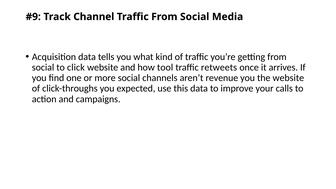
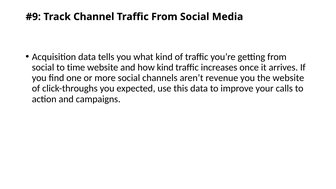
click: click -> time (76, 67)
how tool: tool -> kind (165, 67)
retweets: retweets -> increases (219, 67)
